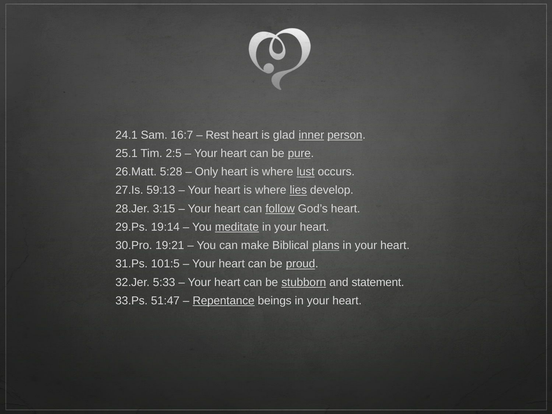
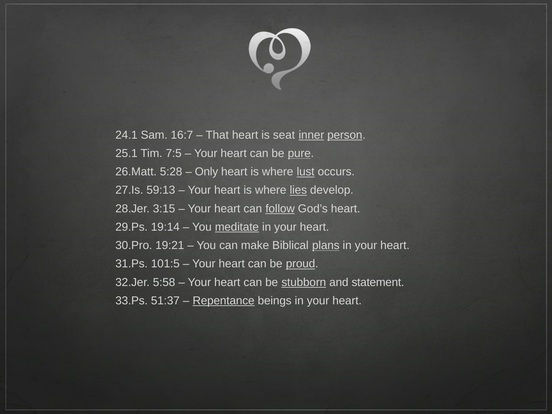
Rest: Rest -> That (217, 135)
glad: glad -> seat (284, 135)
2:5: 2:5 -> 7:5 (174, 153)
5:33: 5:33 -> 5:58 (164, 282)
51:47: 51:47 -> 51:37 (165, 301)
